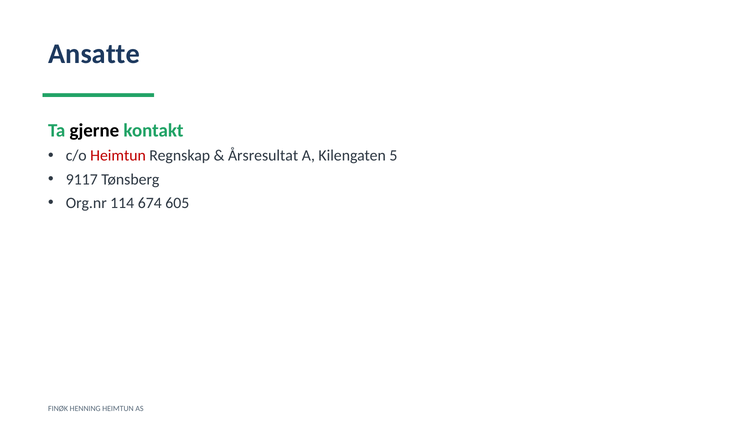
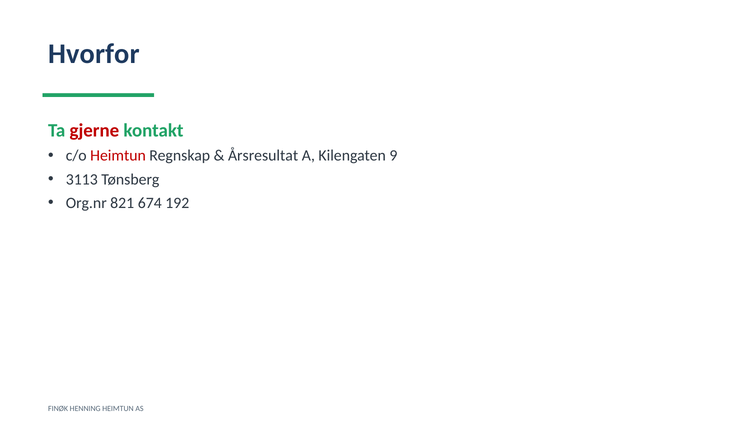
Ansatte: Ansatte -> Hvorfor (94, 54)
gjerne colour: black -> red (94, 130)
5: 5 -> 9 (393, 155)
9117: 9117 -> 3113 (82, 179)
114: 114 -> 821 (122, 203)
605: 605 -> 192 (177, 203)
